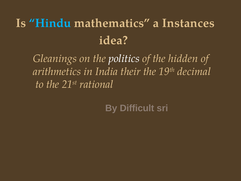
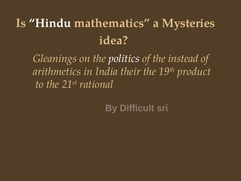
Hindu colour: light blue -> white (50, 23)
Instances: Instances -> Mysteries (189, 23)
hidden: hidden -> instead (183, 59)
decimal: decimal -> product (194, 71)
